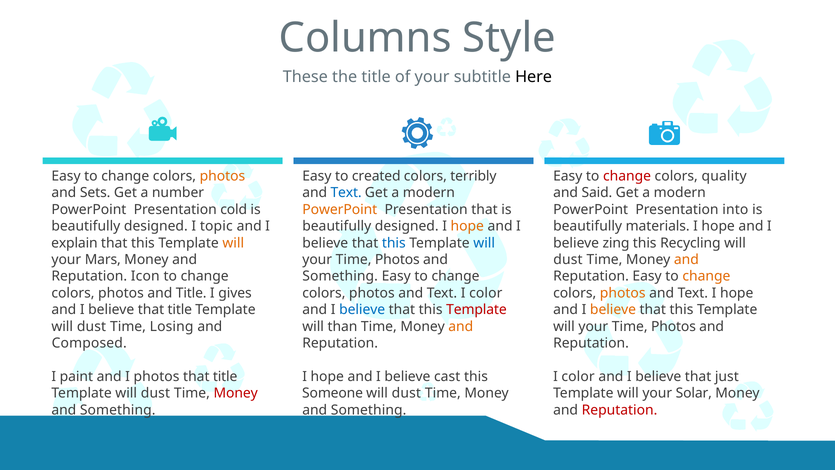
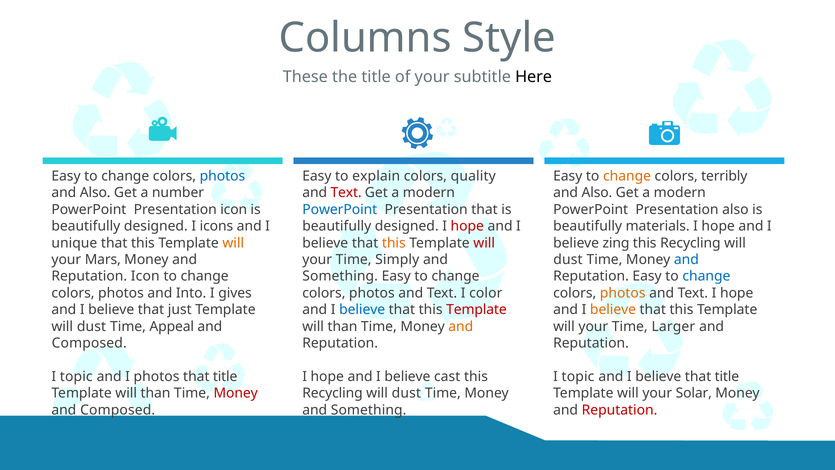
photos colour: orange -> blue (222, 176)
created: created -> explain (376, 176)
terribly: terribly -> quality (473, 176)
change colour: red -> orange (627, 176)
quality: quality -> terribly (724, 176)
Sets: Sets -> Also (95, 193)
Text colour: blue -> red (346, 193)
Said: Said -> Also (597, 193)
Presentation cold: cold -> icon (234, 209)
PowerPoint colour: orange -> blue (340, 209)
Presentation into: into -> also (735, 209)
topic: topic -> icons (216, 226)
hope colour: orange -> red (467, 226)
explain: explain -> unique (74, 243)
this colour: blue -> orange (394, 243)
will colour: blue -> red (484, 243)
Photos: Photos -> Simply (397, 260)
and colour: orange -> blue (686, 260)
change colour: orange -> blue (706, 276)
and Title: Title -> Into (191, 293)
believe that title: title -> just (180, 310)
Losing: Losing -> Appeal (172, 326)
Photos: Photos -> Larger (673, 326)
paint: paint -> topic (76, 376)
color: color -> topic (578, 376)
believe that just: just -> title (727, 376)
dust: dust -> than (156, 393)
Someone: Someone -> Recycling (333, 393)
Something: Something -> Composed (118, 410)
